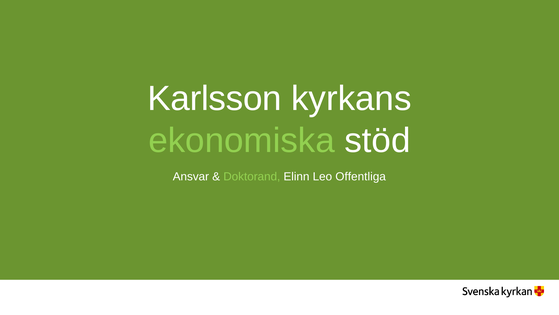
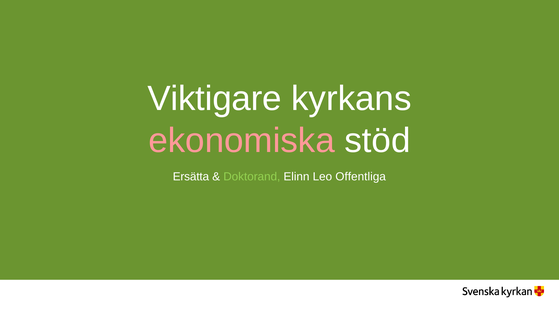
Karlsson: Karlsson -> Viktigare (215, 98)
ekonomiska colour: light green -> pink (242, 140)
Ansvar: Ansvar -> Ersätta (191, 176)
